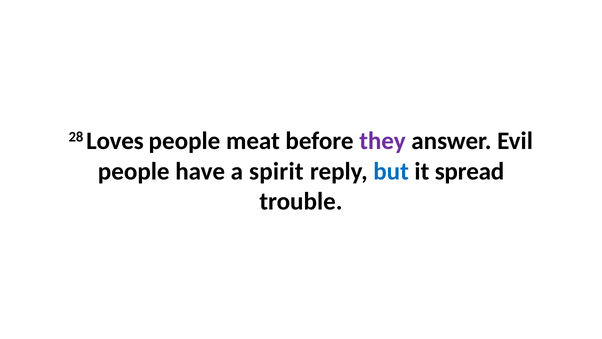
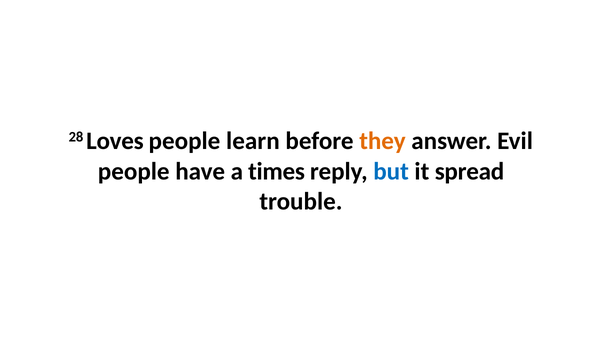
meat: meat -> learn (253, 141)
they colour: purple -> orange (382, 141)
spirit: spirit -> times (277, 171)
